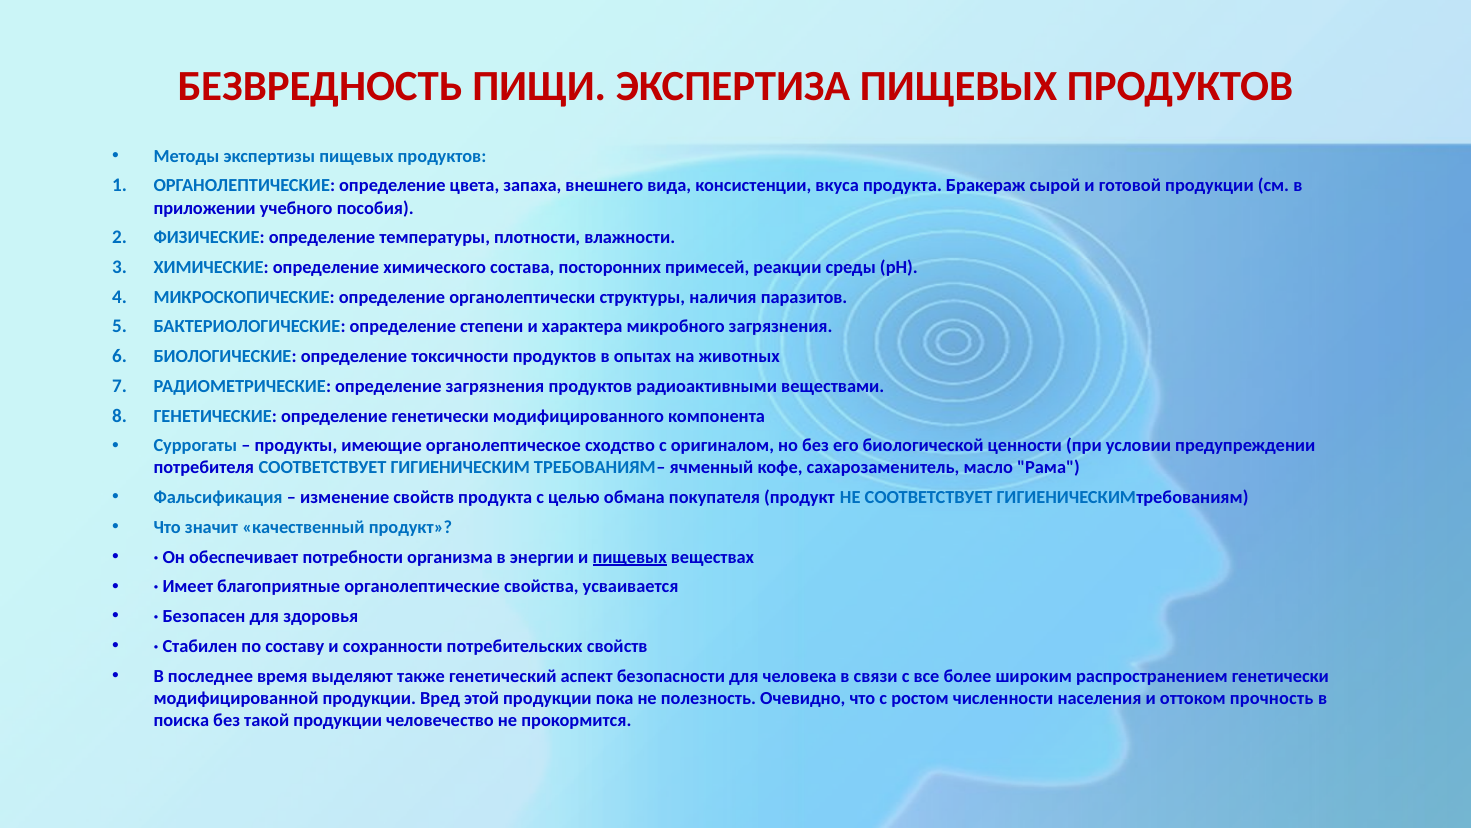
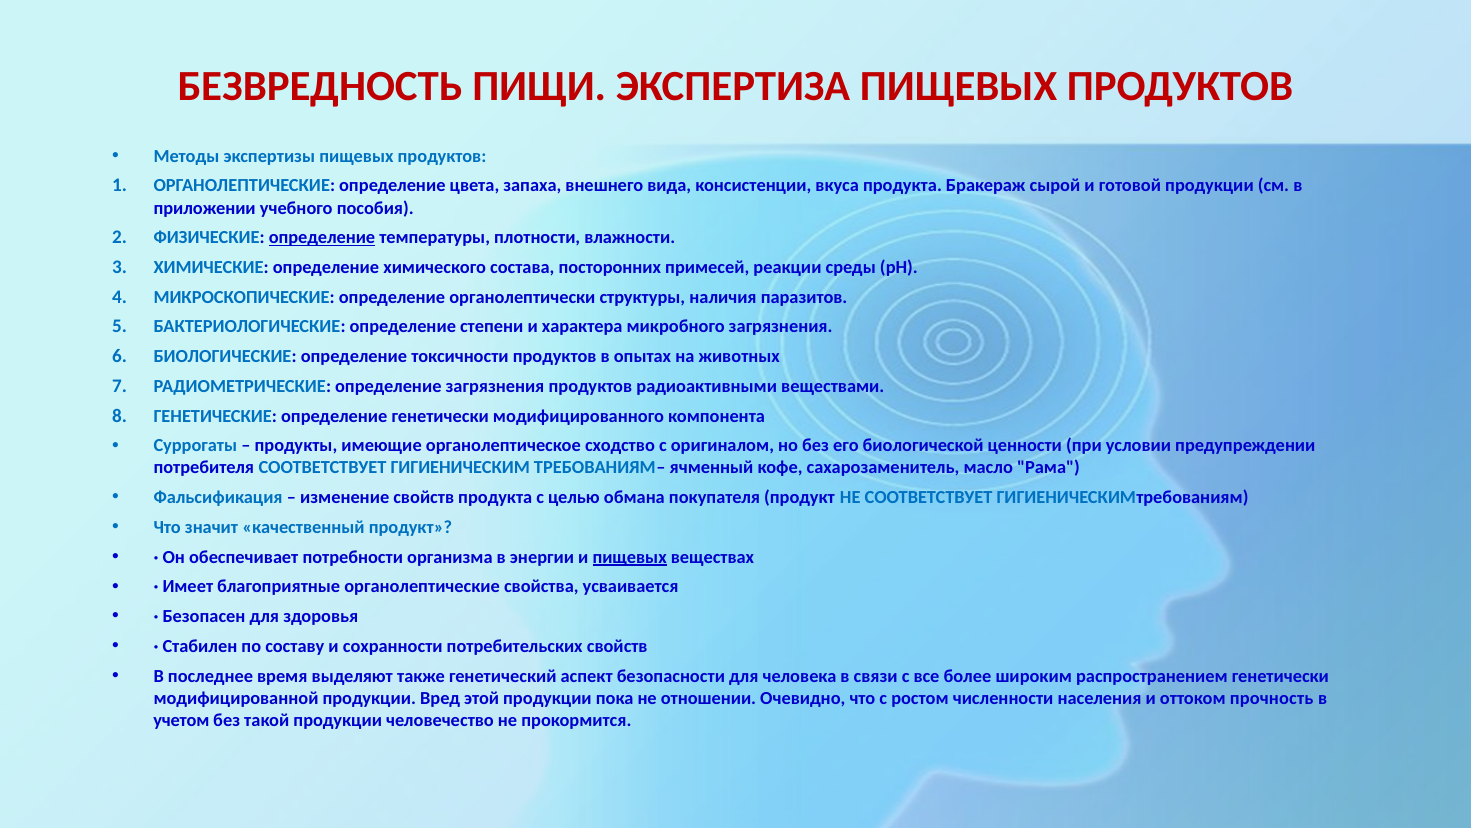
определение underline: none -> present (322, 238)
полезность: полезность -> отношении (709, 698)
поиска: поиска -> учетом (181, 720)
